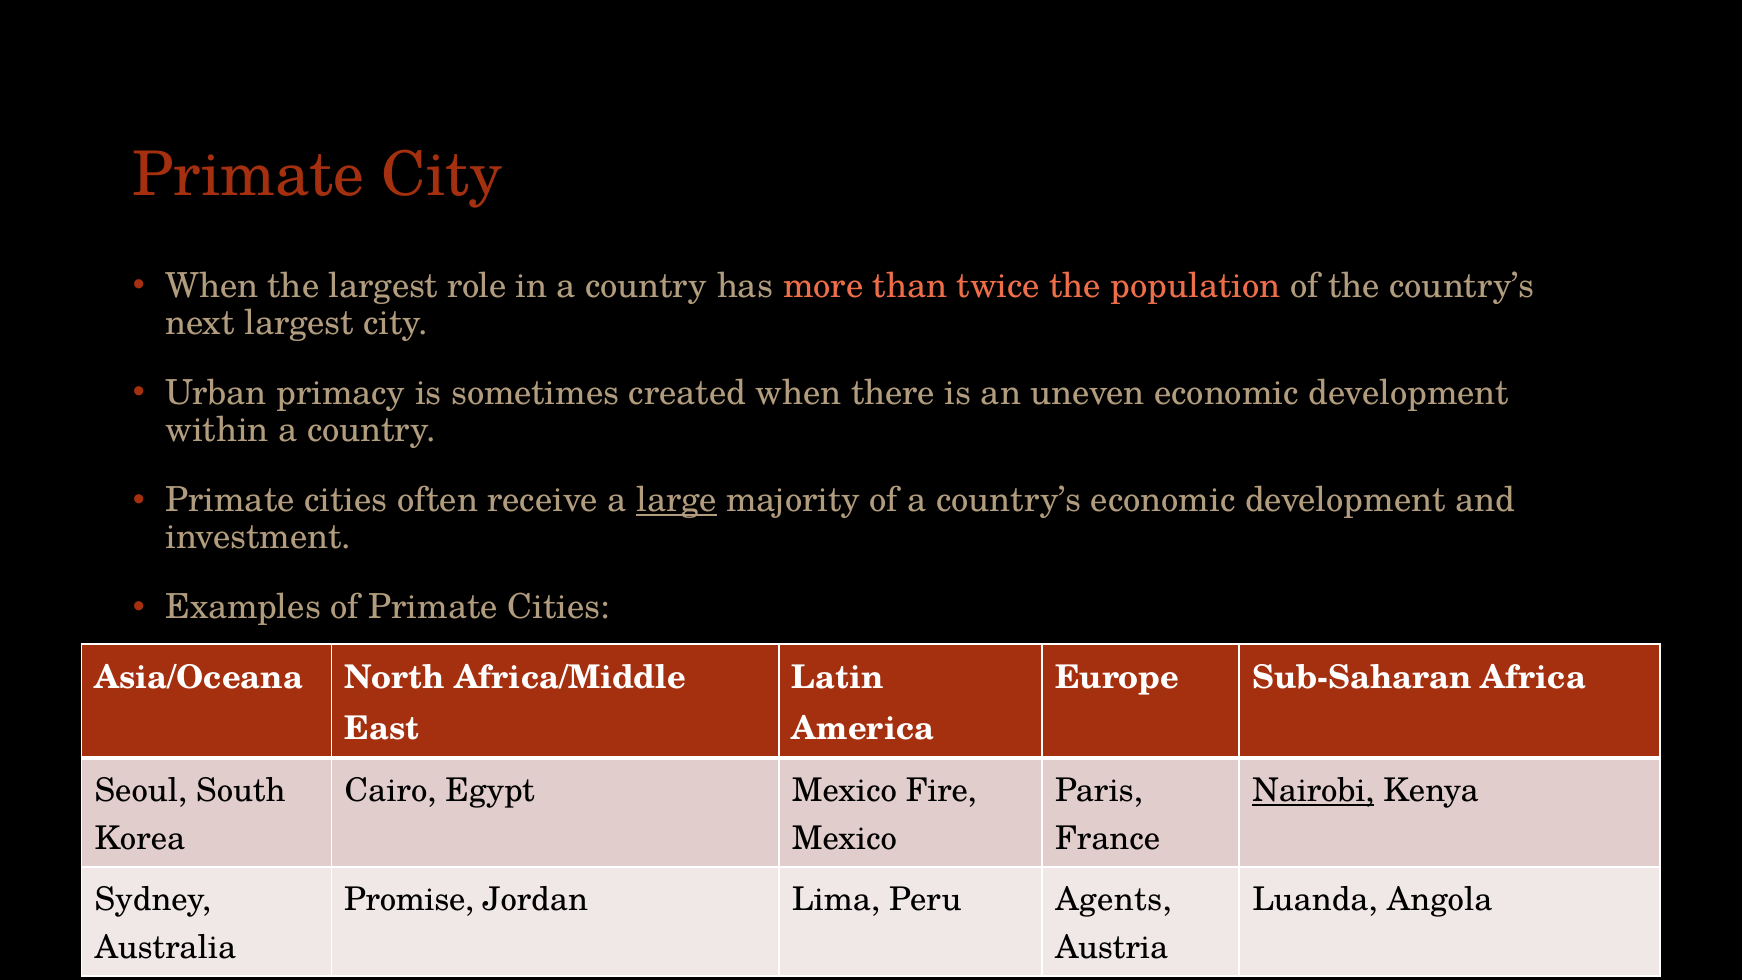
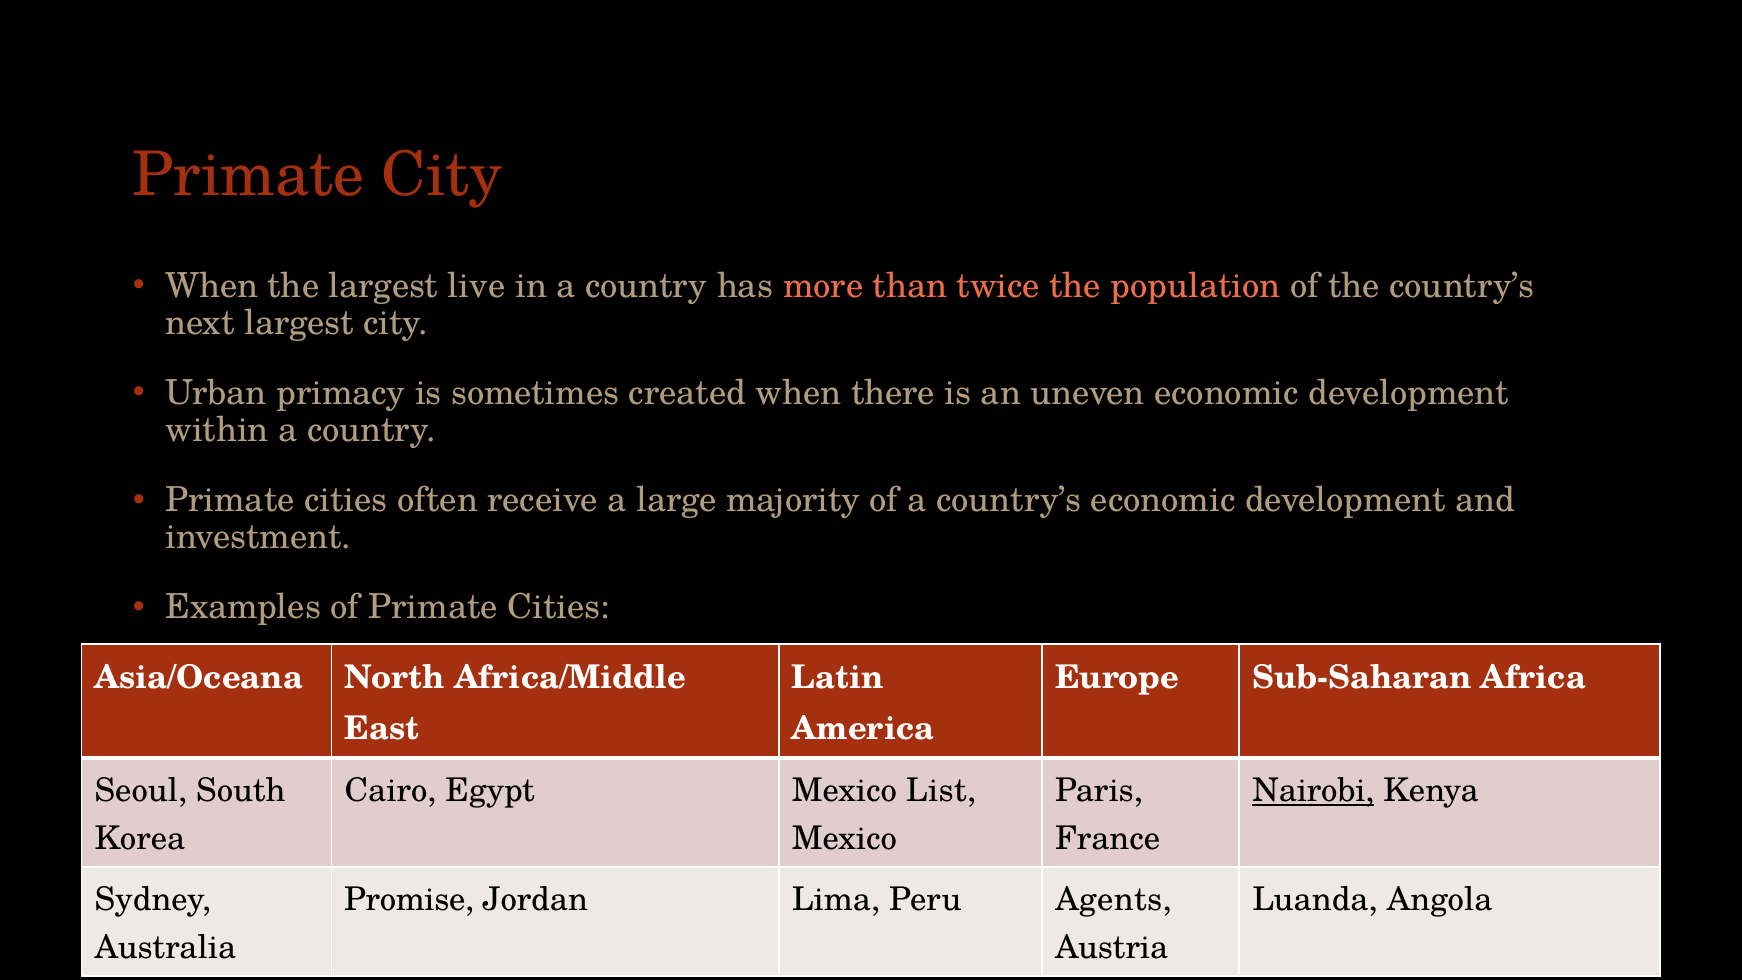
role: role -> live (477, 286)
large underline: present -> none (677, 500)
Fire: Fire -> List (941, 791)
